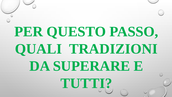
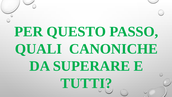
TRADIZIONI: TRADIZIONI -> CANONICHE (113, 49)
